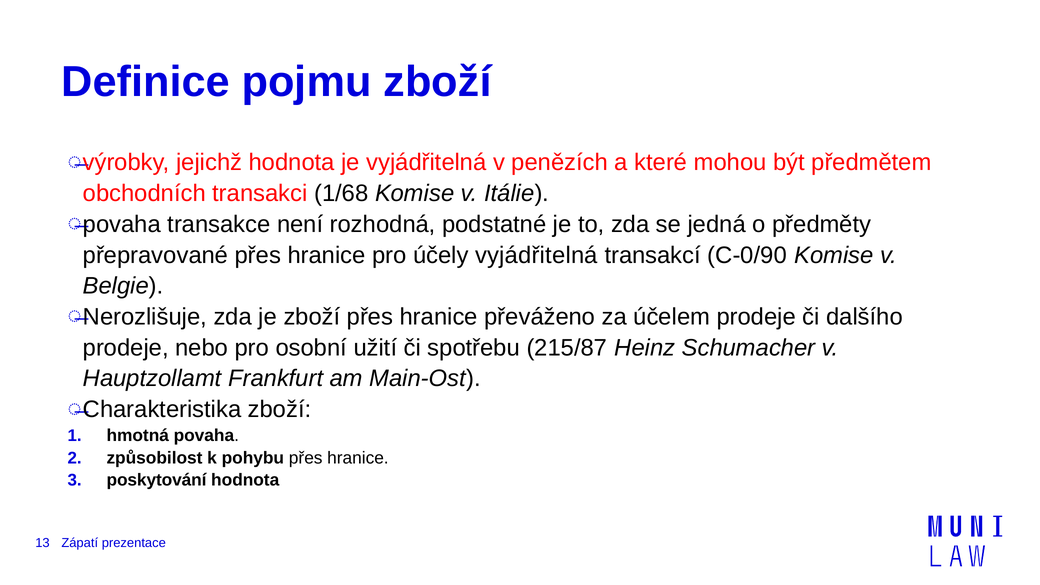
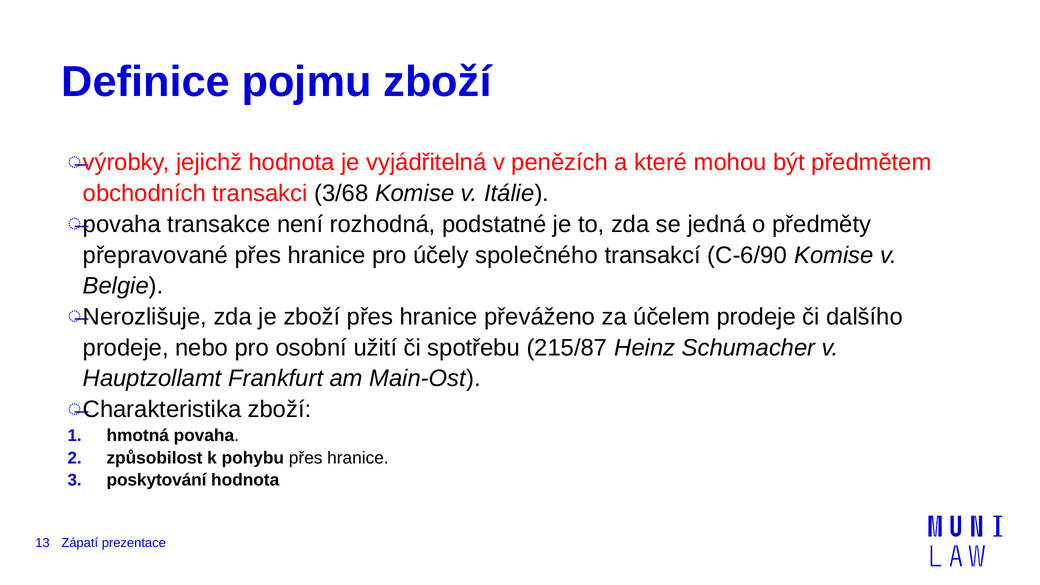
1/68: 1/68 -> 3/68 (341, 193)
účely vyjádřitelná: vyjádřitelná -> společného (536, 255)
C-0/90: C-0/90 -> C-6/90 (747, 255)
